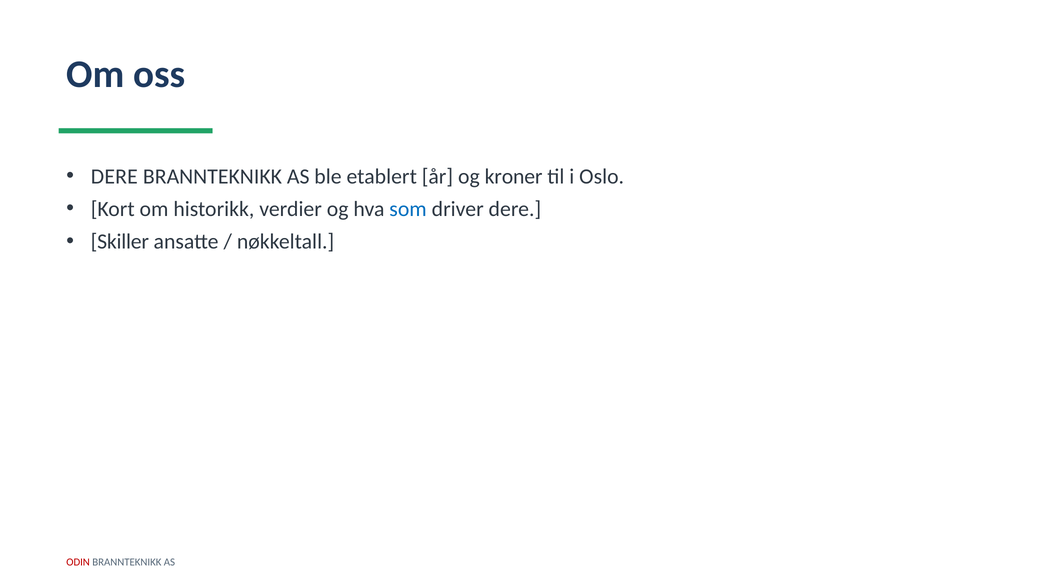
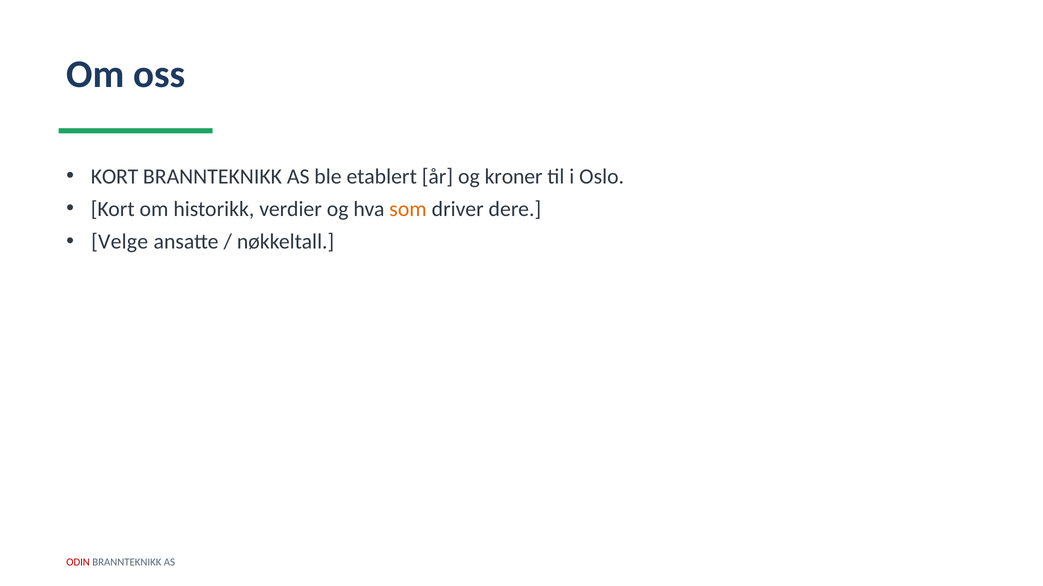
DERE: DERE -> KORT (115, 177)
som colour: blue -> orange (408, 209)
Skiller: Skiller -> Velge (120, 242)
